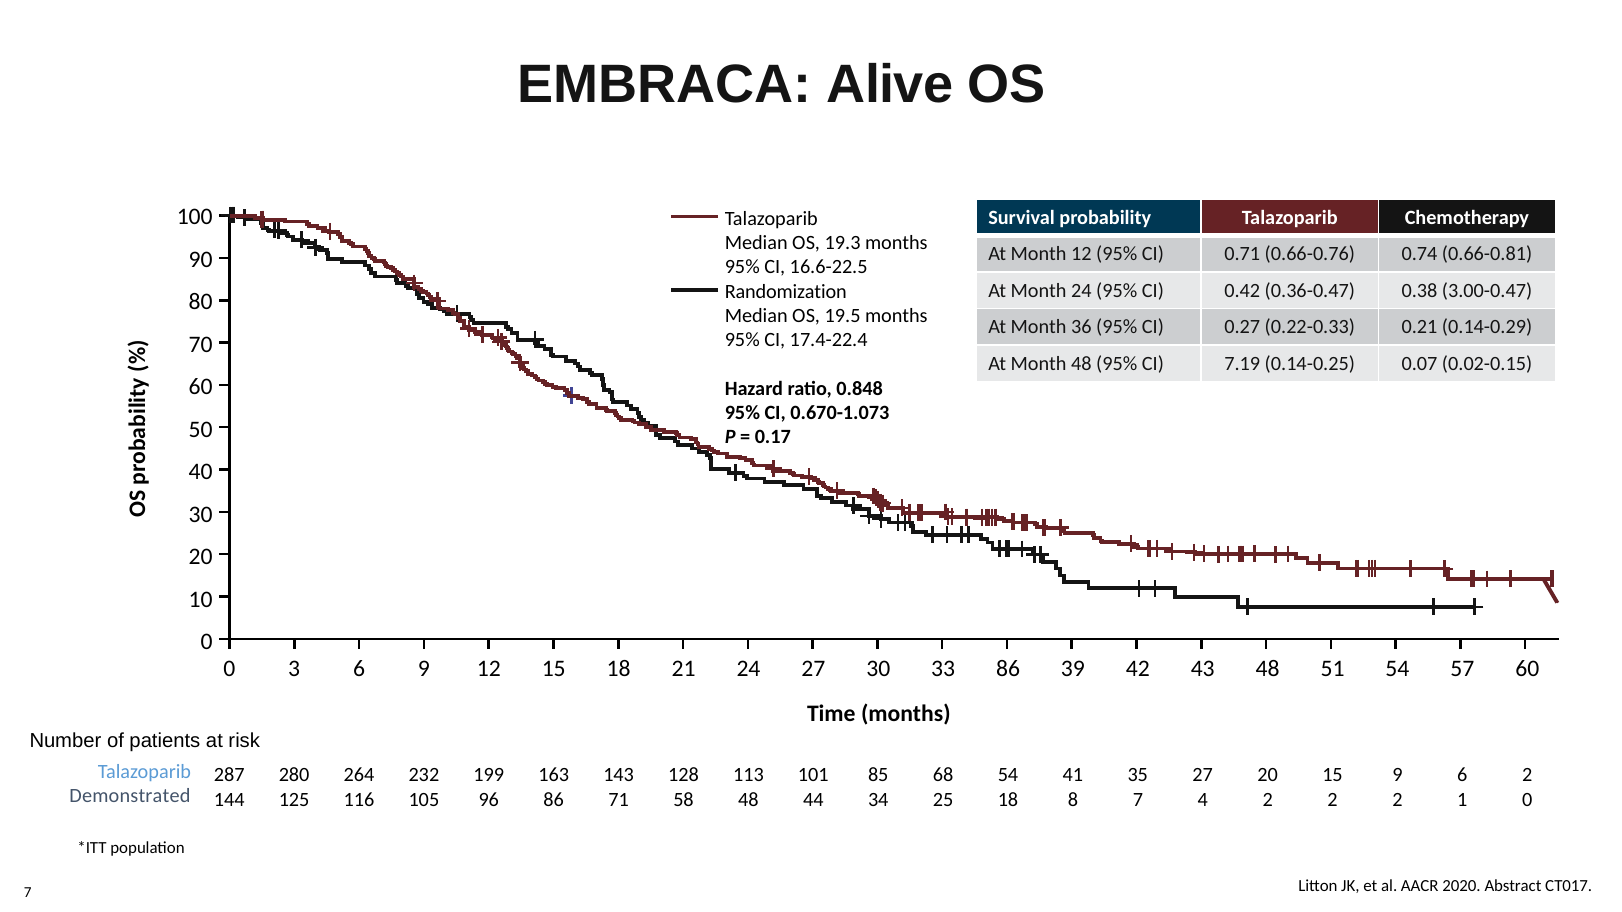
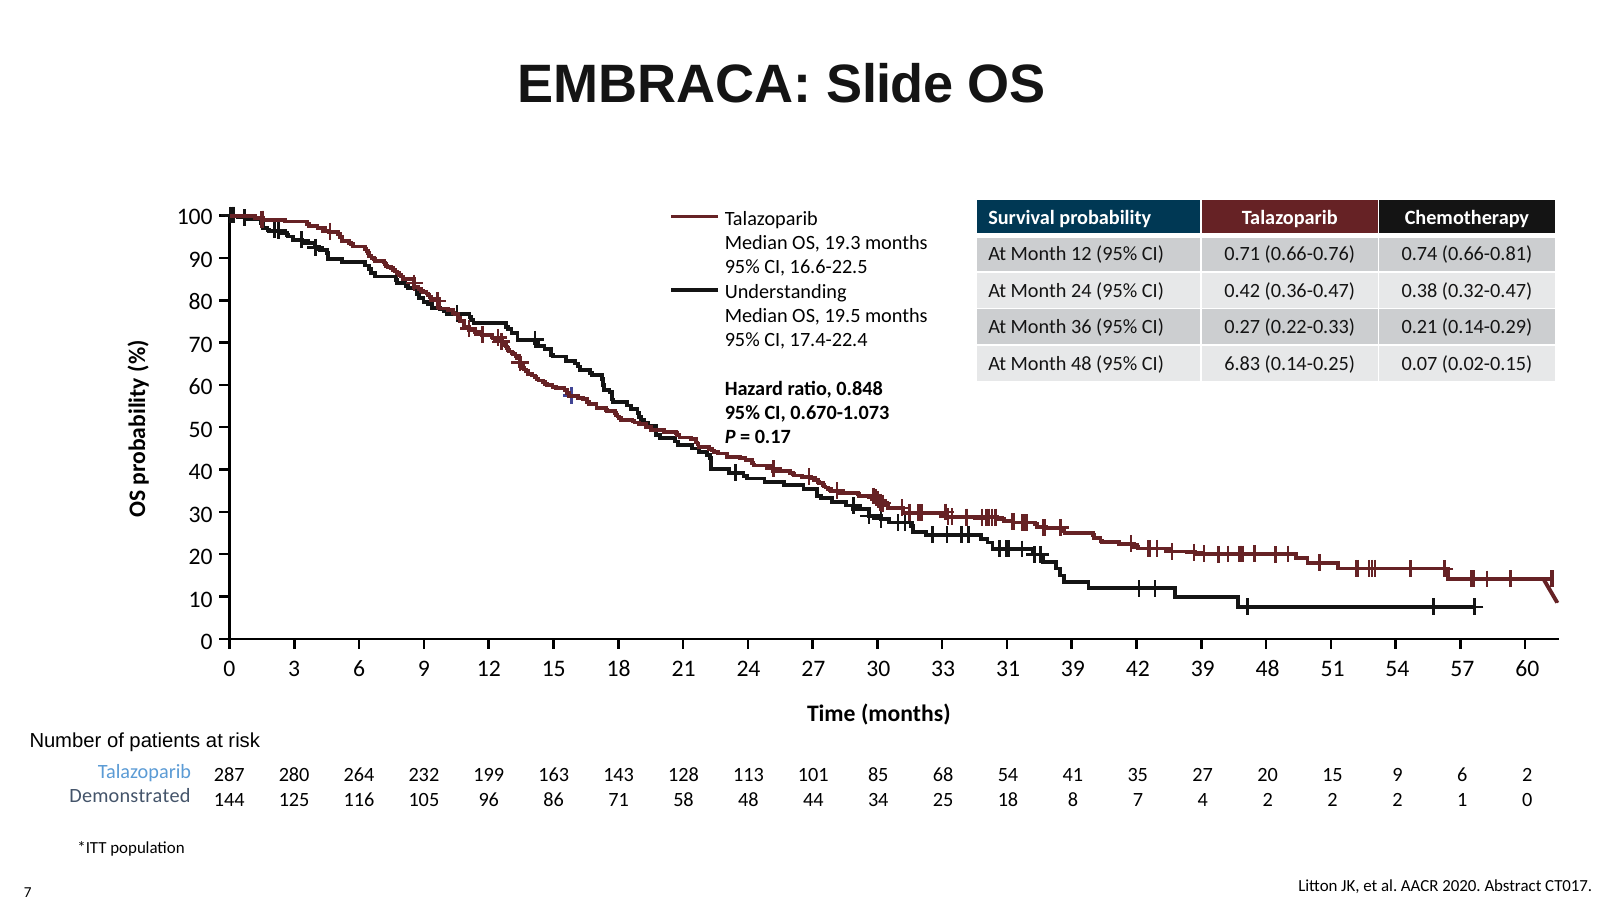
Alive: Alive -> Slide (890, 84)
3.00-0.47: 3.00-0.47 -> 0.32-0.47 (1487, 291)
Randomization: Randomization -> Understanding (786, 291)
7.19: 7.19 -> 6.83 (1242, 364)
33 86: 86 -> 31 (1008, 669)
42 43: 43 -> 39 (1203, 669)
